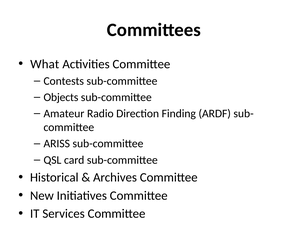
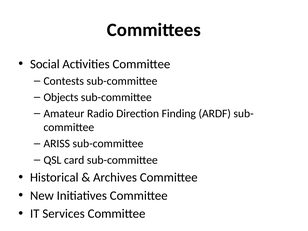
What: What -> Social (45, 64)
